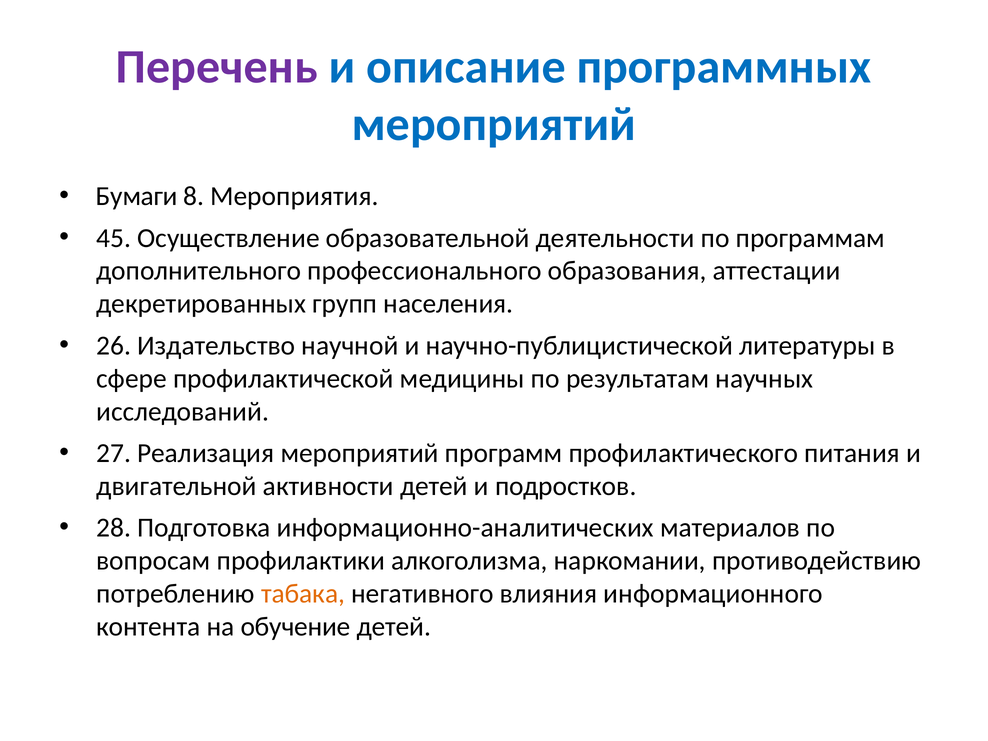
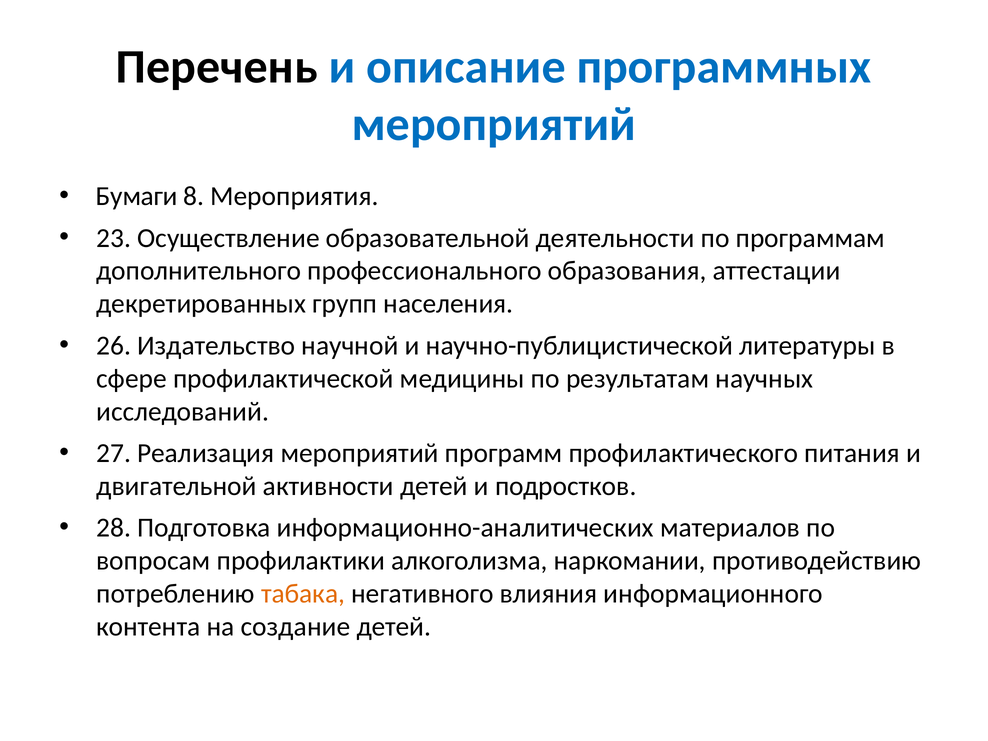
Перечень colour: purple -> black (217, 67)
45: 45 -> 23 (114, 238)
обучение: обучение -> создание (295, 627)
